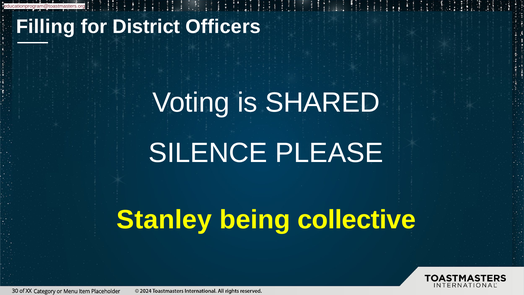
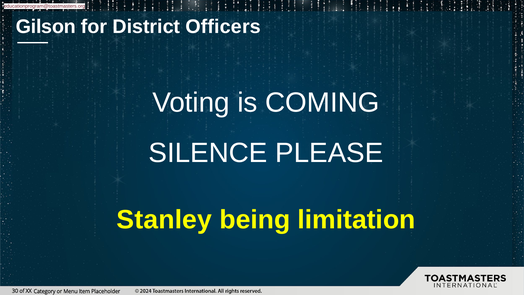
Filling: Filling -> Gilson (46, 27)
SHARED: SHARED -> COMING (322, 103)
collective: collective -> limitation (356, 220)
